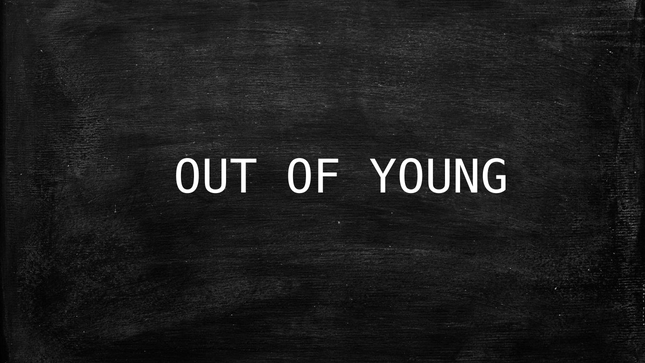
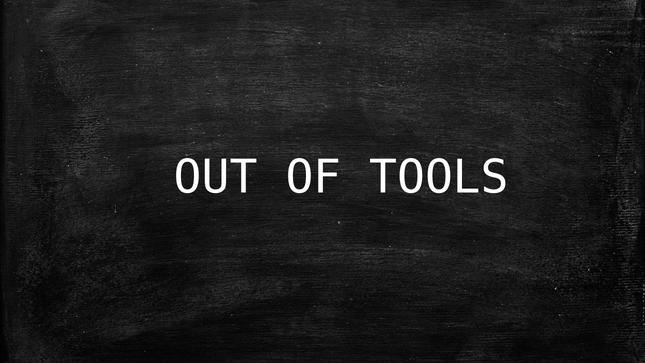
YOUNG: YOUNG -> TOOLS (439, 177)
